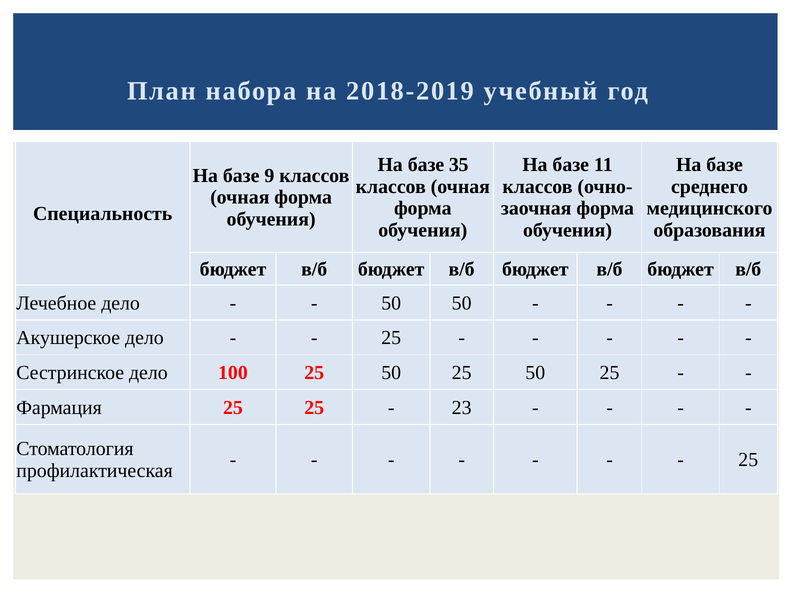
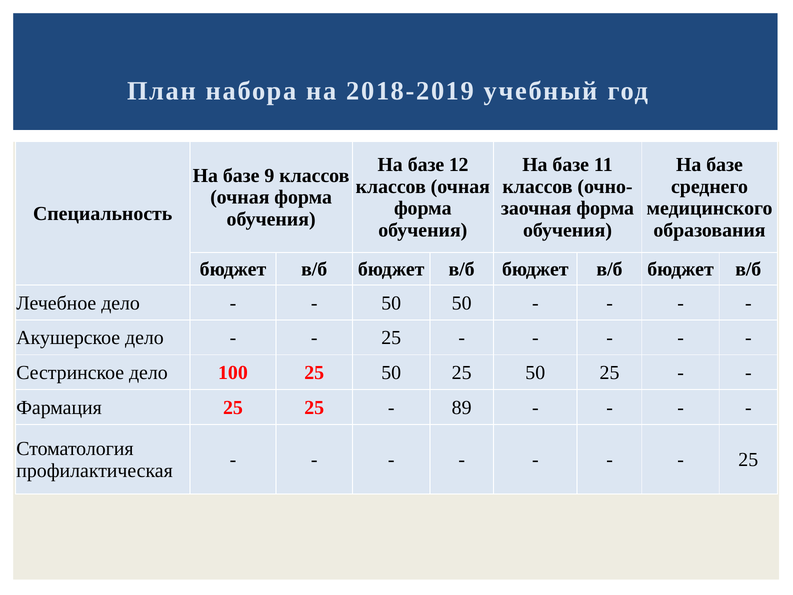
35: 35 -> 12 (459, 164)
23: 23 -> 89 (462, 407)
